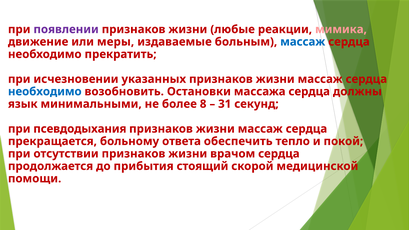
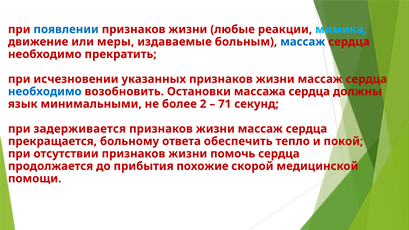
появлении colour: purple -> blue (66, 29)
мимика colour: pink -> light blue (341, 29)
8: 8 -> 2 (203, 104)
31: 31 -> 71 (225, 104)
псевдодыхания: псевдодыхания -> задерживается (80, 129)
врачом: врачом -> помочь (233, 154)
стоящий: стоящий -> похожие (202, 166)
